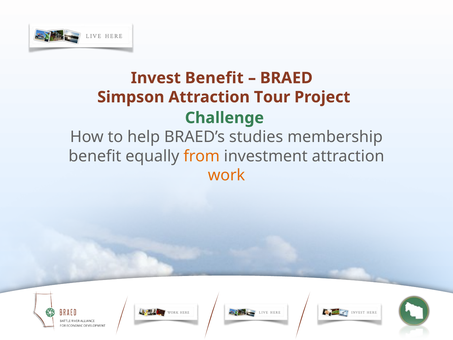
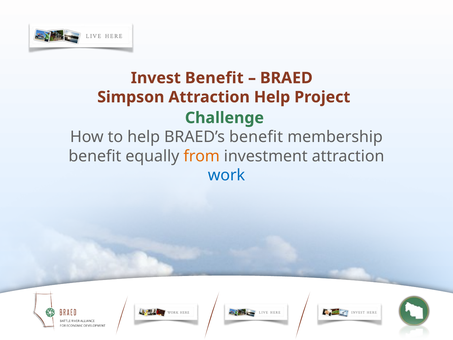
Attraction Tour: Tour -> Help (272, 97)
BRAED’s studies: studies -> benefit (256, 137)
work colour: orange -> blue (226, 175)
